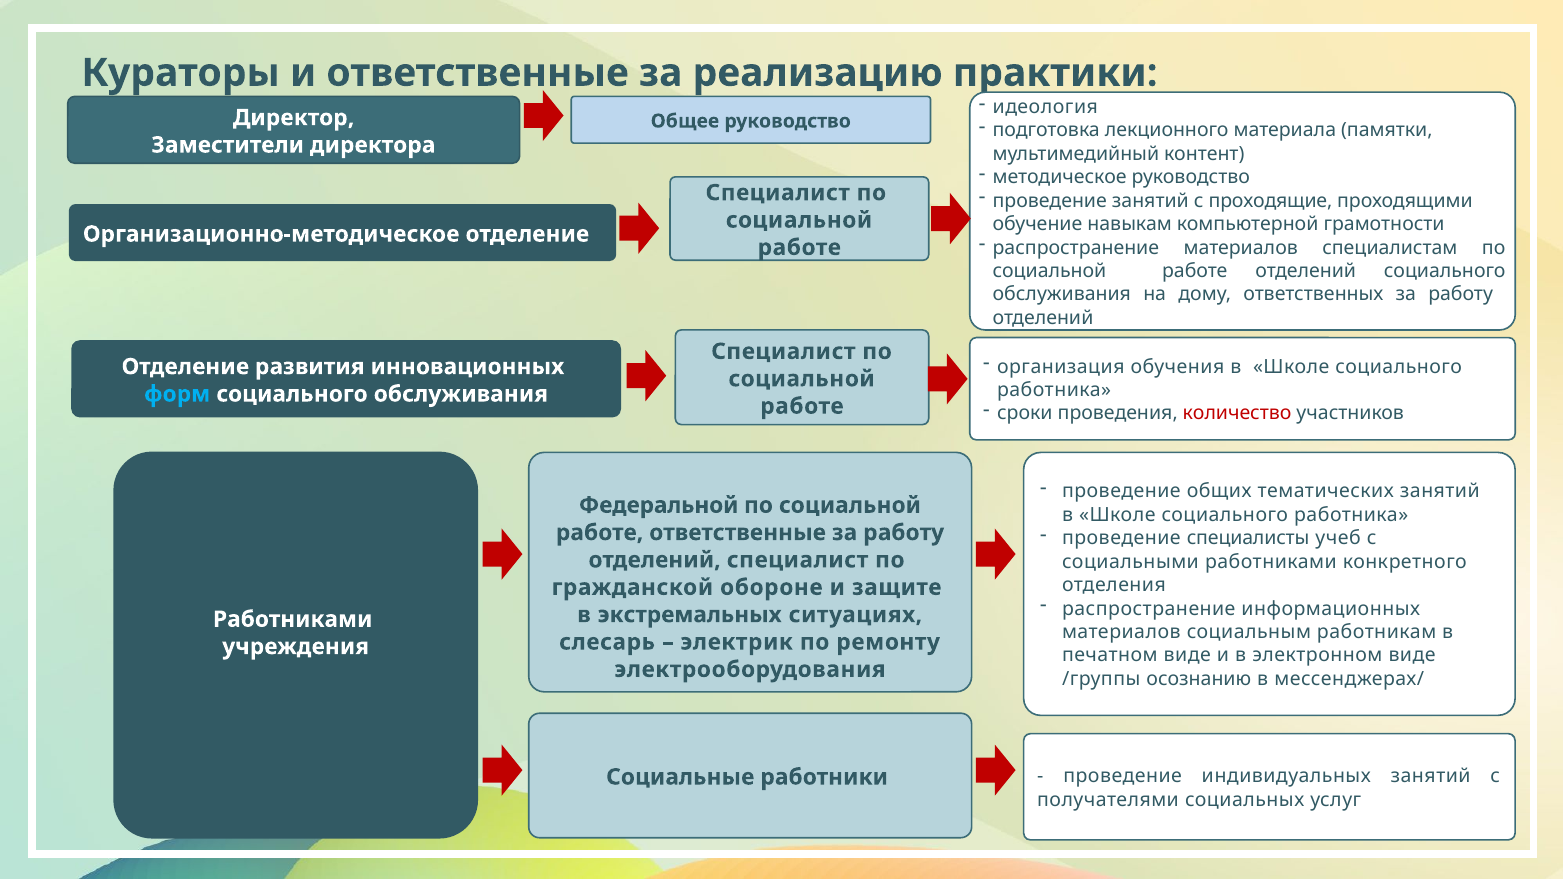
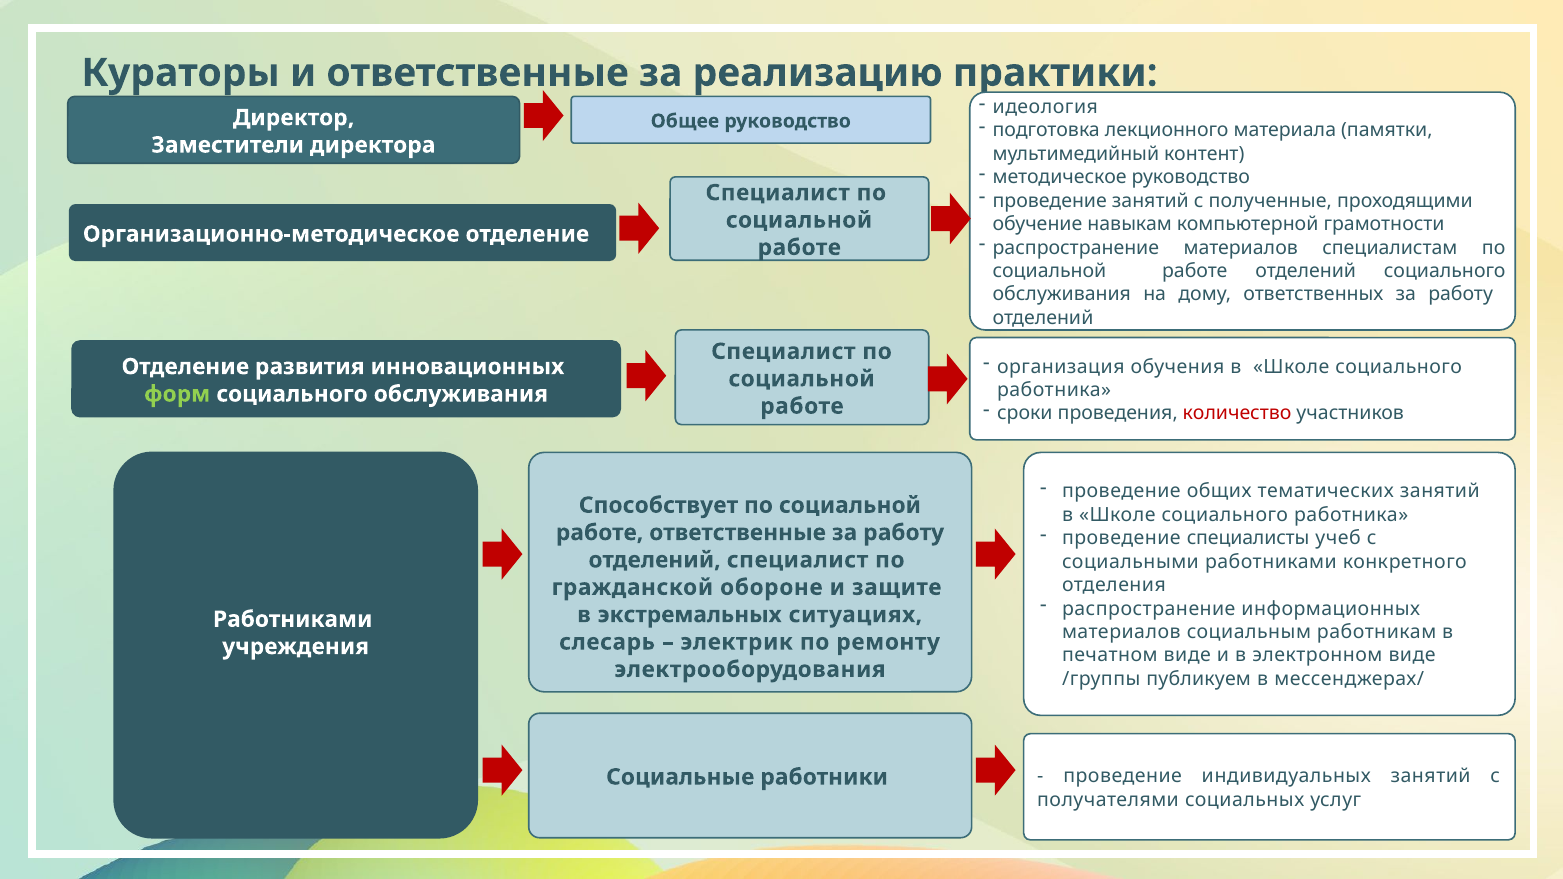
проходящие: проходящие -> полученные (1270, 201)
форм colour: light blue -> light green (177, 394)
Федеральной: Федеральной -> Способствует (658, 505)
осознанию: осознанию -> публикуем (1199, 679)
